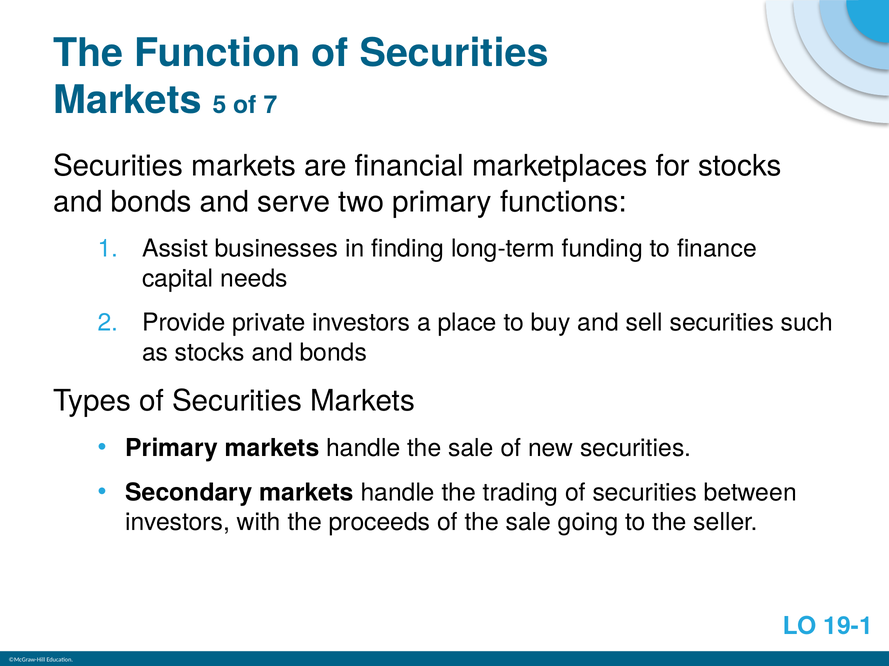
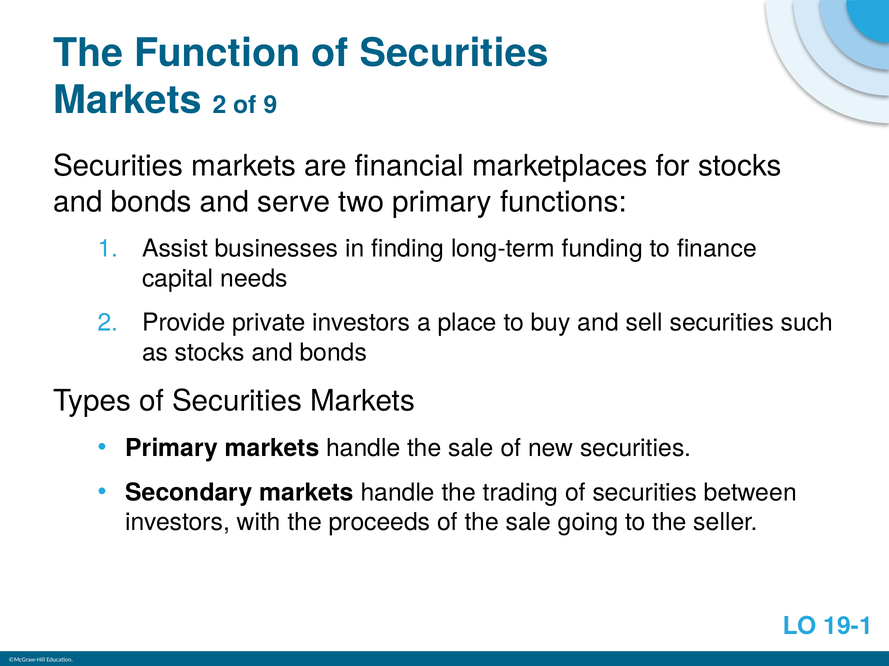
Markets 5: 5 -> 2 (220, 105)
7: 7 -> 9 (270, 105)
